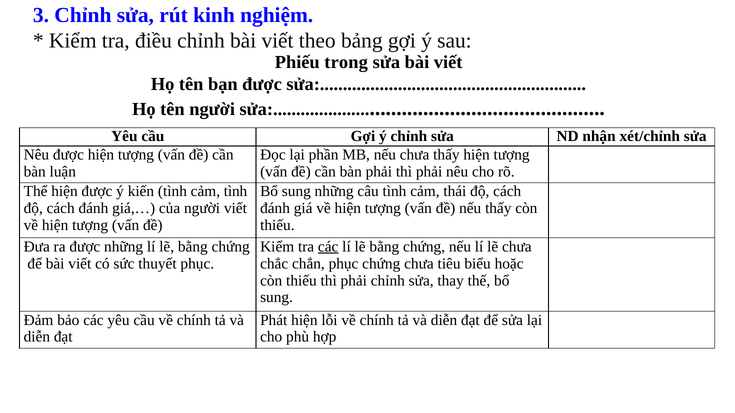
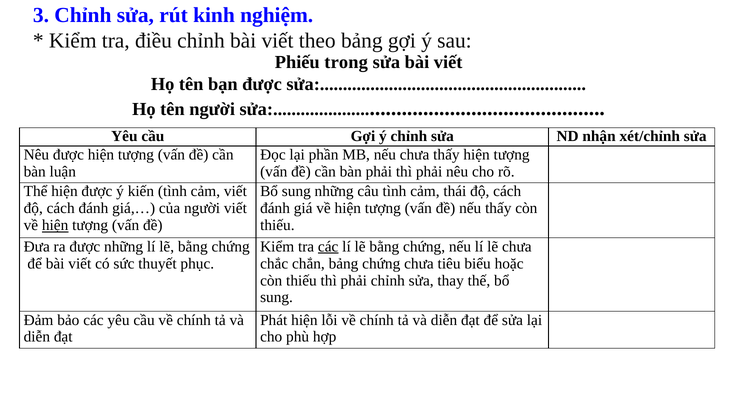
cảm tình: tình -> viết (235, 192)
hiện underline: none -> present (55, 226)
chắn phục: phục -> bảng (344, 264)
